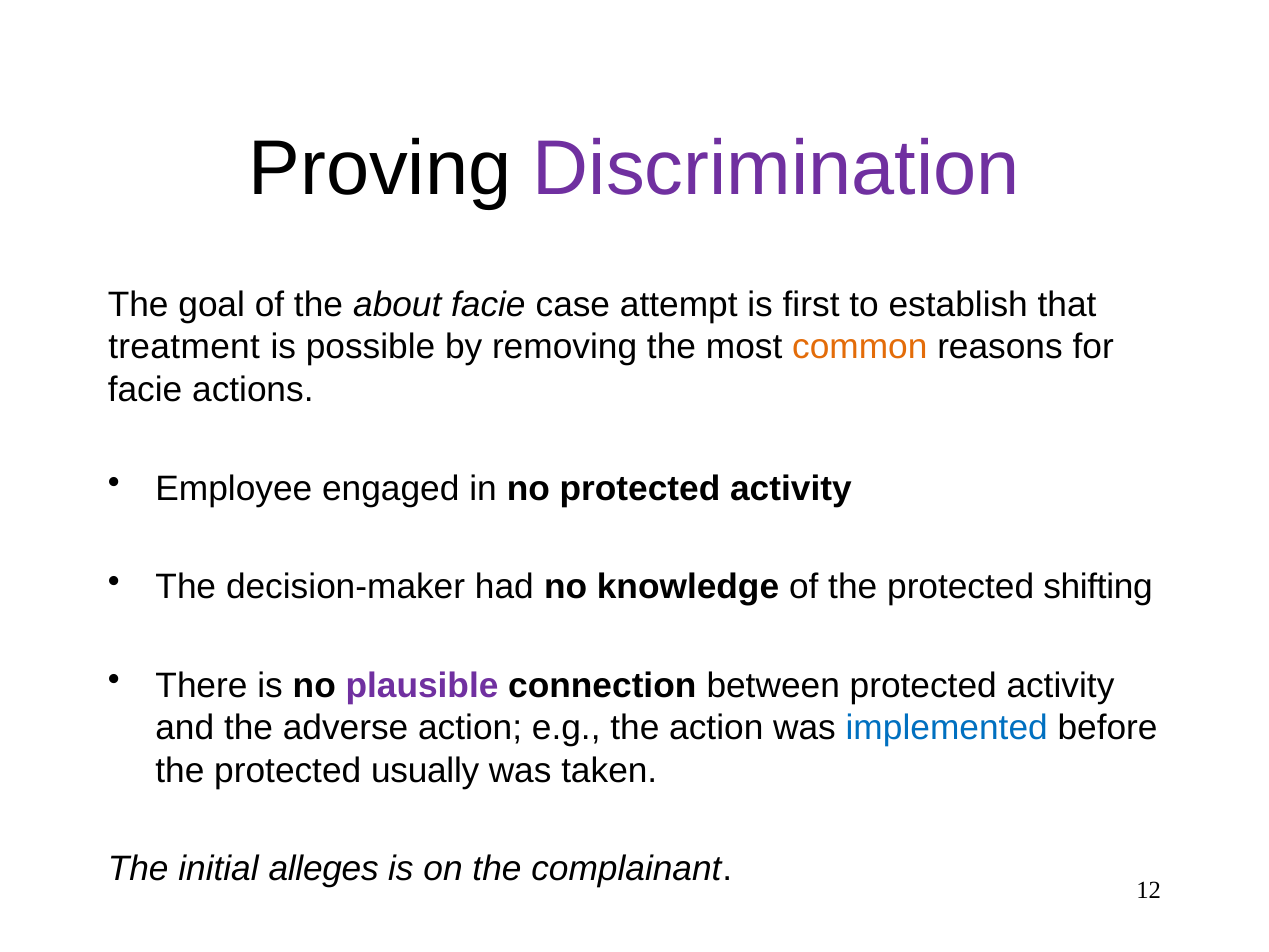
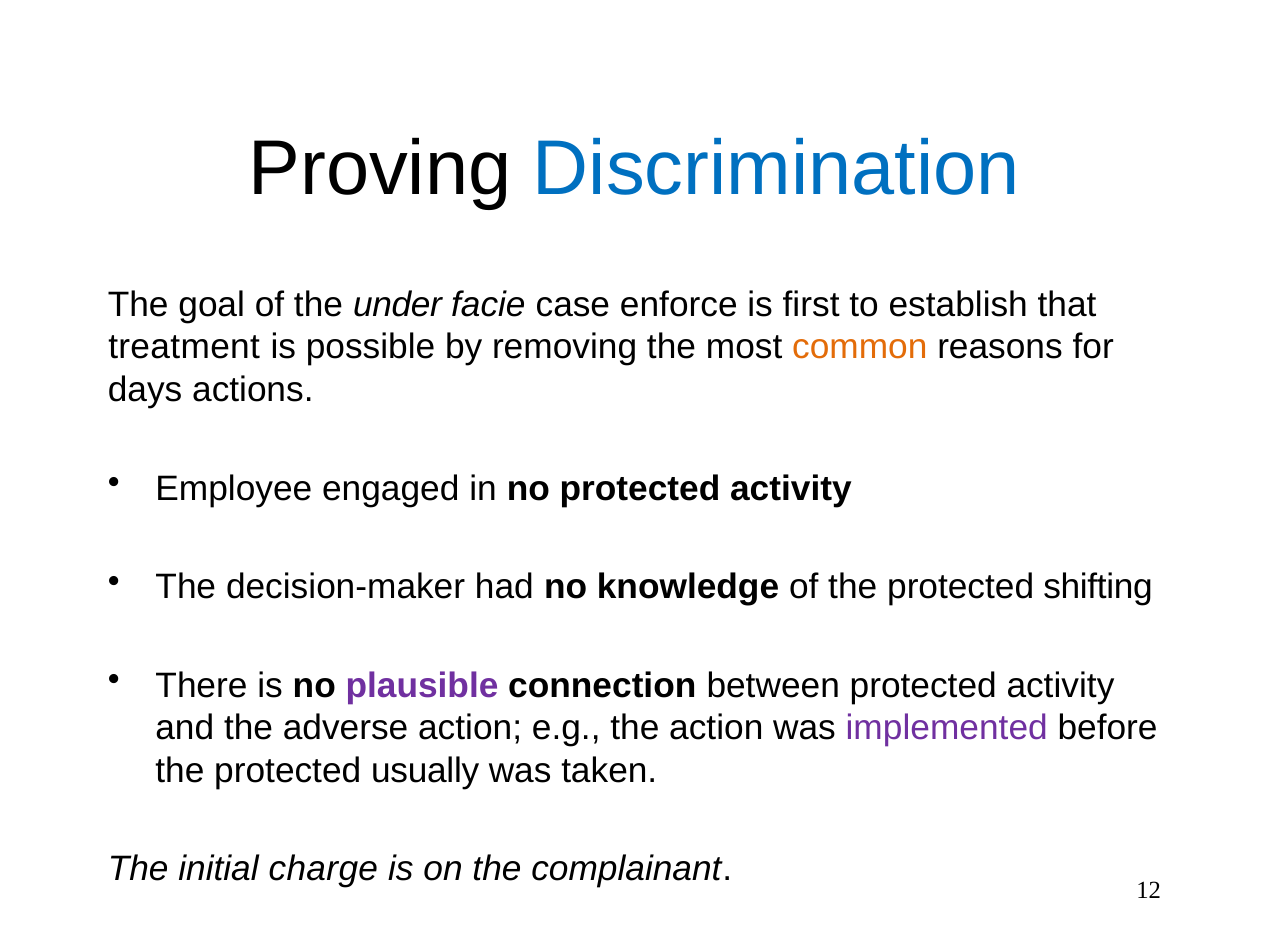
Discrimination colour: purple -> blue (776, 169)
about: about -> under (397, 305)
attempt: attempt -> enforce (679, 305)
facie: facie -> days (145, 390)
implemented colour: blue -> purple (947, 728)
alleges: alleges -> charge (323, 869)
